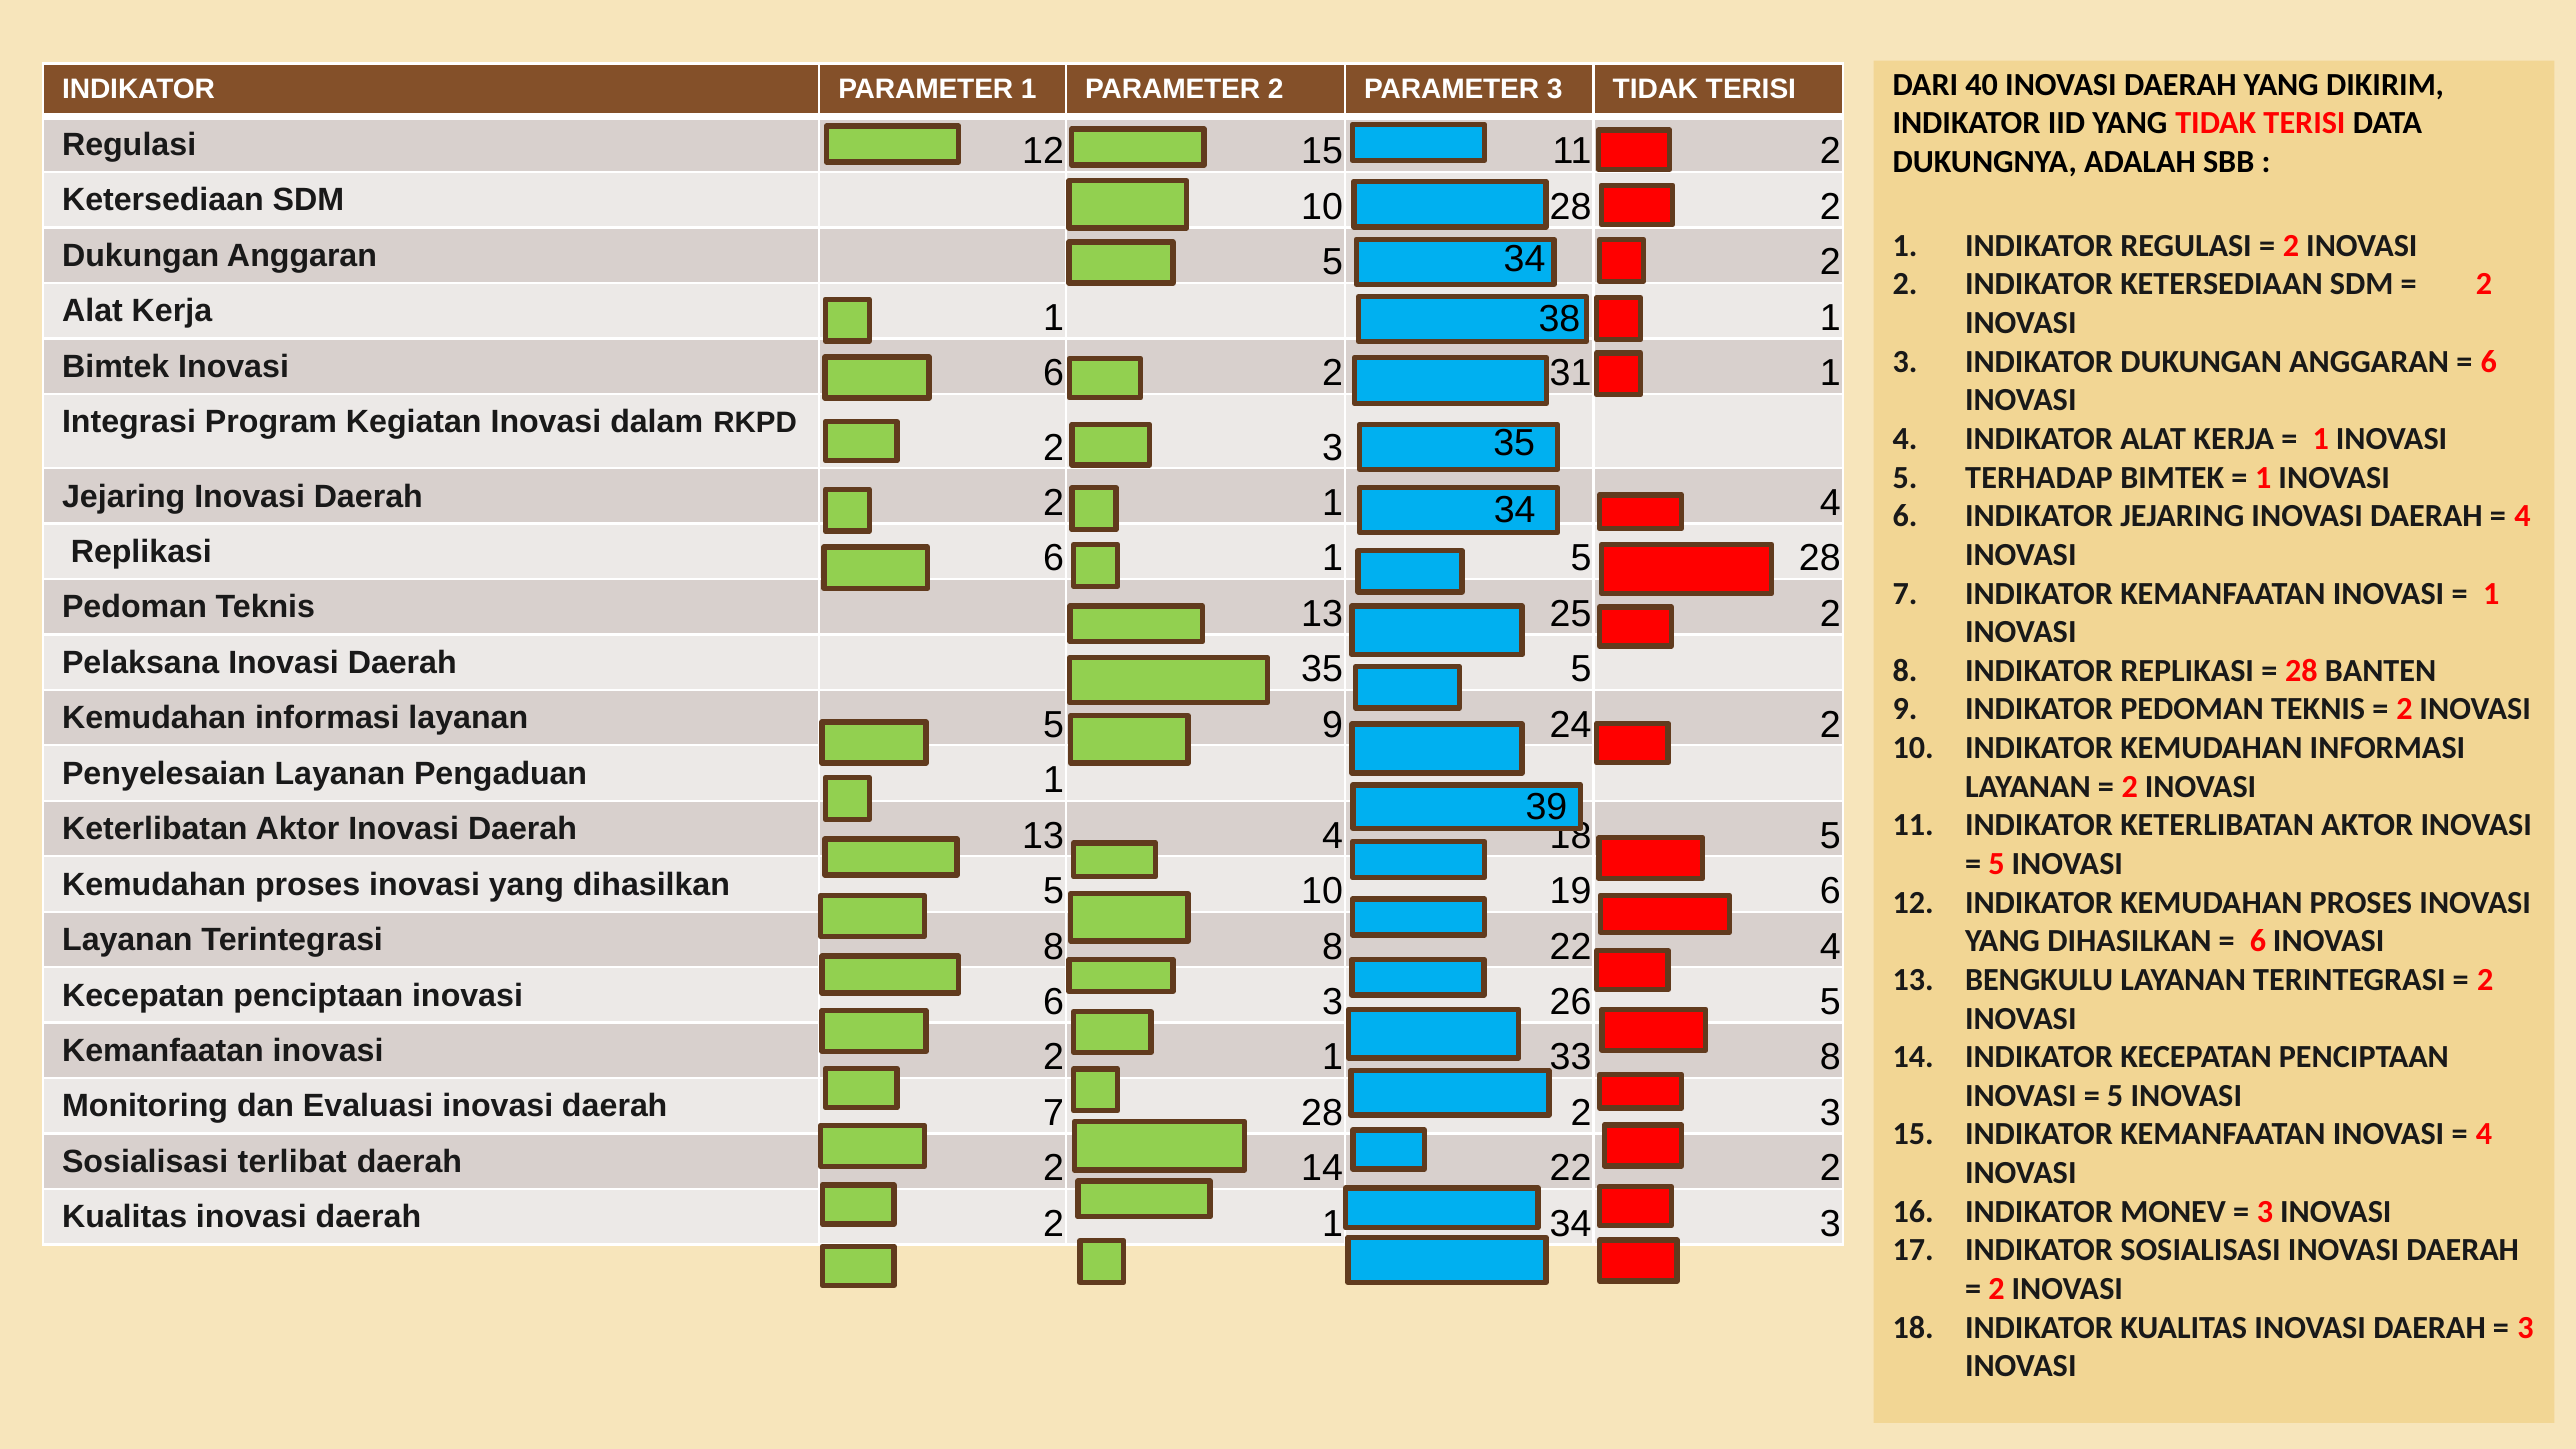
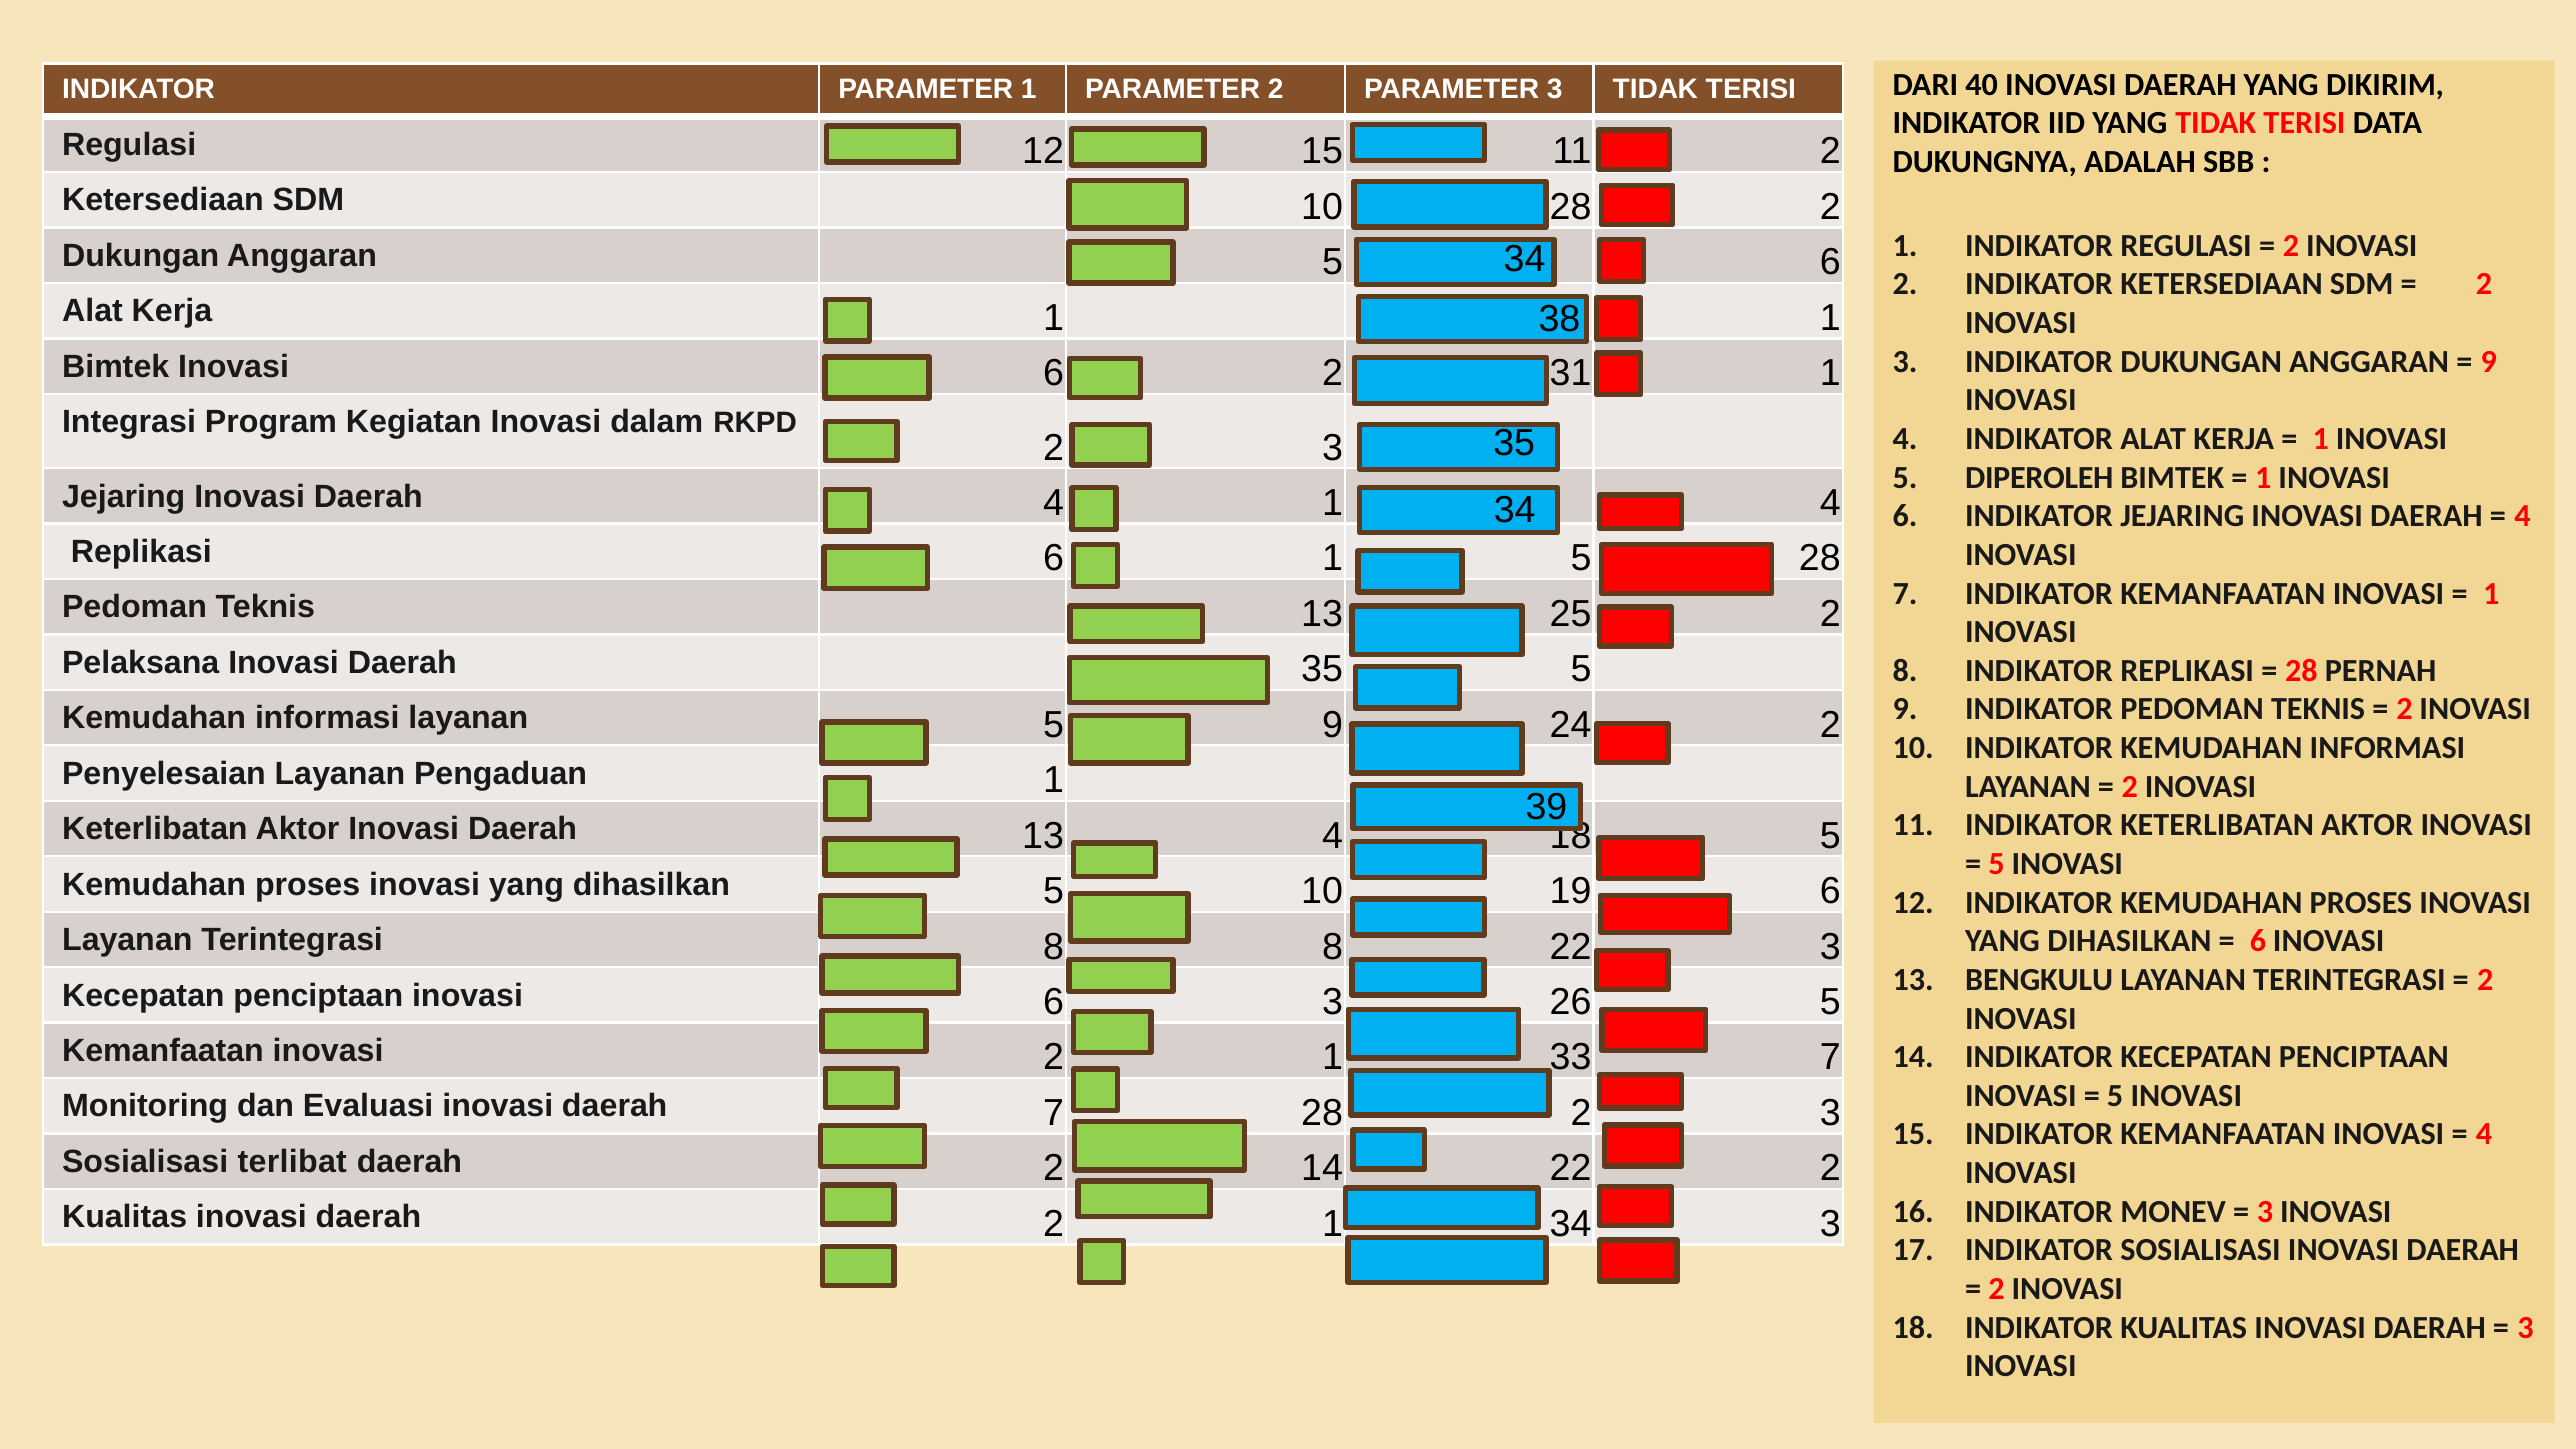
5 2: 2 -> 6 (1830, 262)
6: 6 -> 9 (2489, 362)
TERHADAP: TERHADAP -> DIPEROLEH (2039, 477)
Jejaring Inovasi Daerah 2: 2 -> 4 (1053, 503)
BANTEN: BANTEN -> PERNAH (2381, 671)
22 4: 4 -> 3 (1830, 947)
33 8: 8 -> 7 (1830, 1058)
